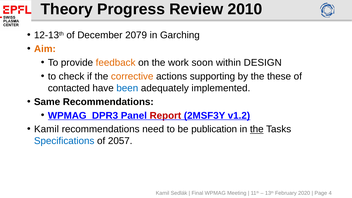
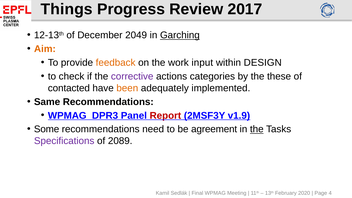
Theory: Theory -> Things (67, 9)
2010: 2010 -> 2017 (245, 9)
2079: 2079 -> 2049 (136, 35)
Garching underline: none -> present (180, 35)
soon: soon -> input (202, 63)
corrective colour: orange -> purple (132, 76)
supporting: supporting -> categories (212, 76)
been colour: blue -> orange (127, 88)
v1.2: v1.2 -> v1.9 (239, 116)
Kamil: Kamil -> Some (47, 129)
publication: publication -> agreement (214, 129)
Specifications colour: blue -> purple (64, 141)
2057: 2057 -> 2089 (120, 141)
